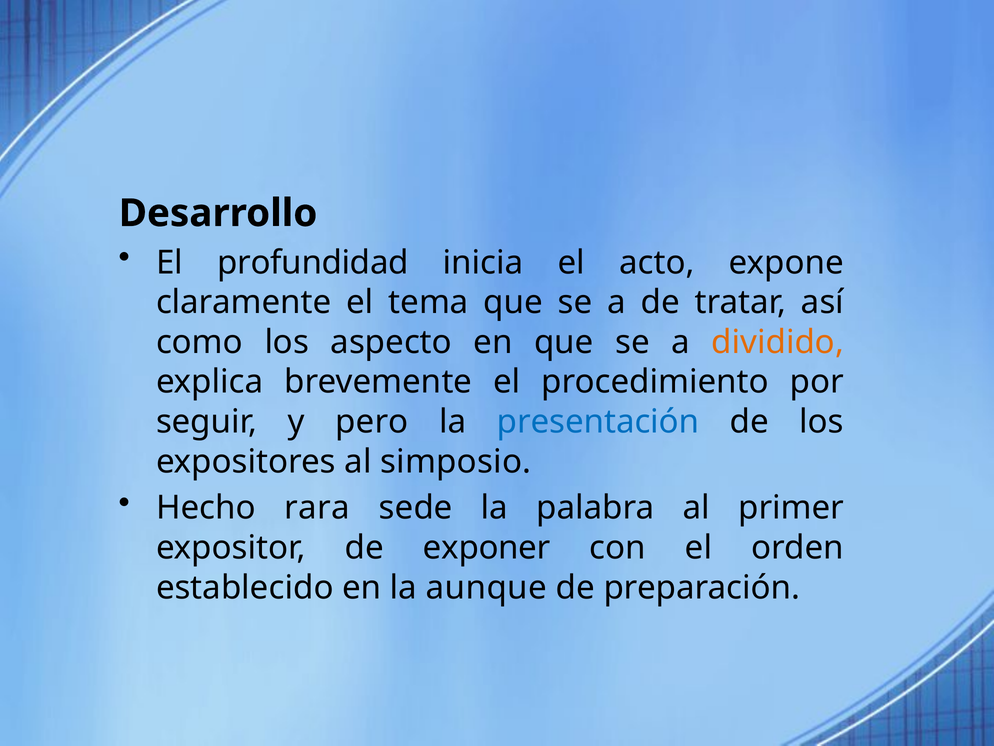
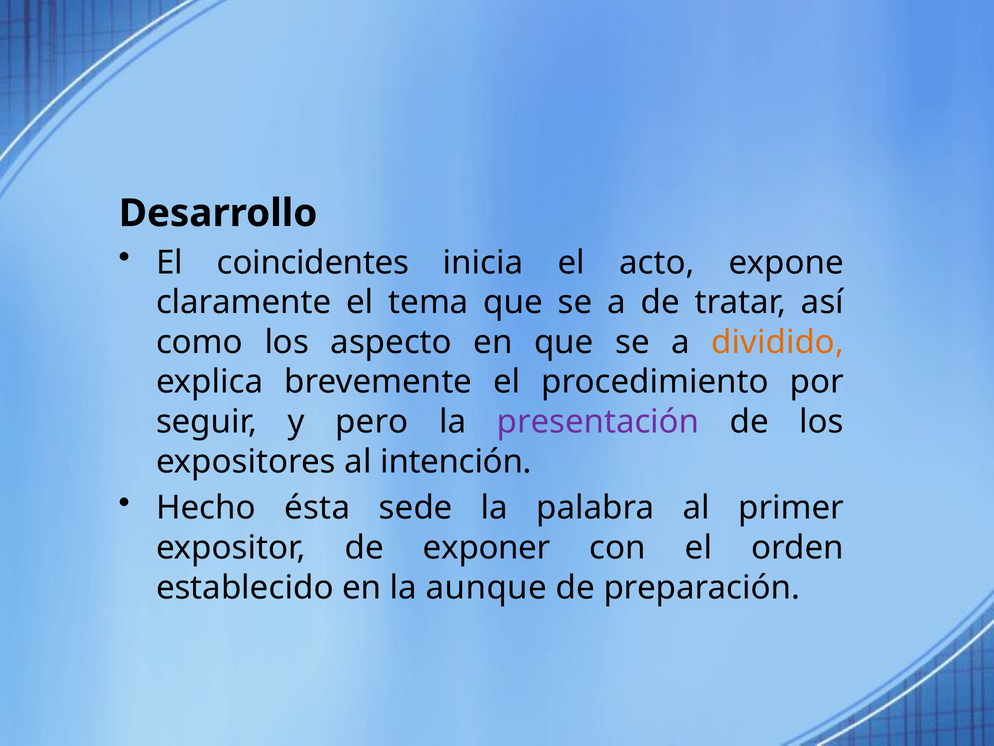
profundidad: profundidad -> coincidentes (313, 262)
presentación colour: blue -> purple (598, 422)
simposio: simposio -> intención (456, 461)
rara: rara -> ésta (317, 508)
